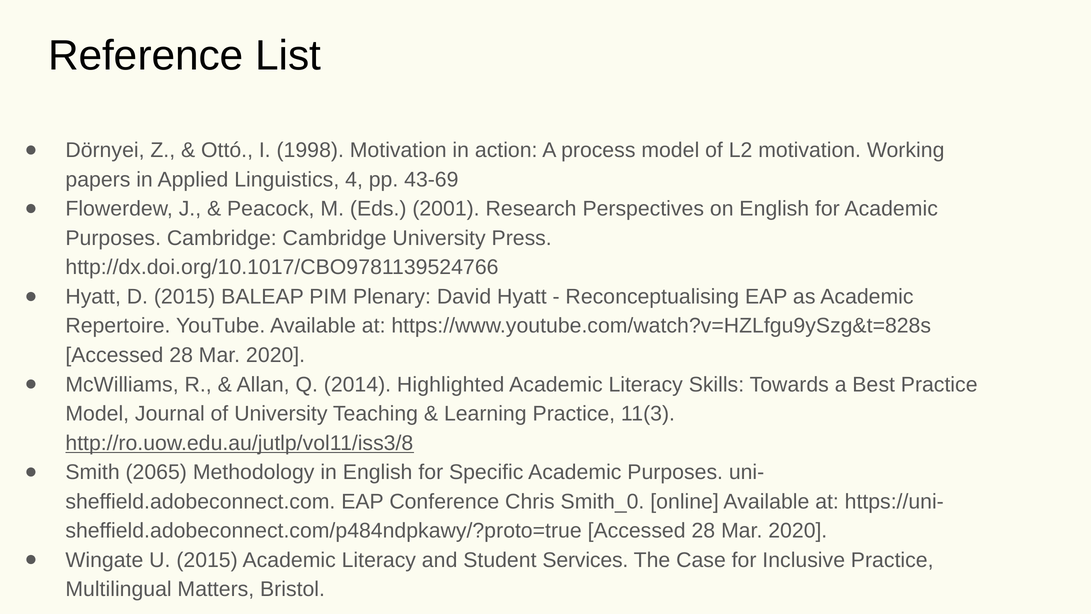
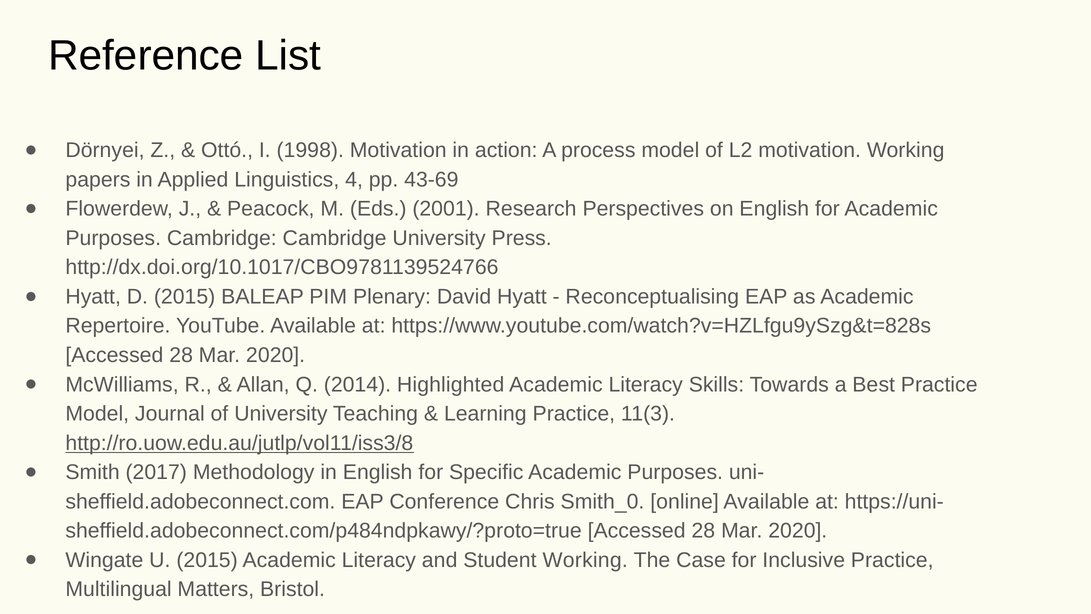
2065: 2065 -> 2017 (156, 472)
Student Services: Services -> Working (585, 560)
